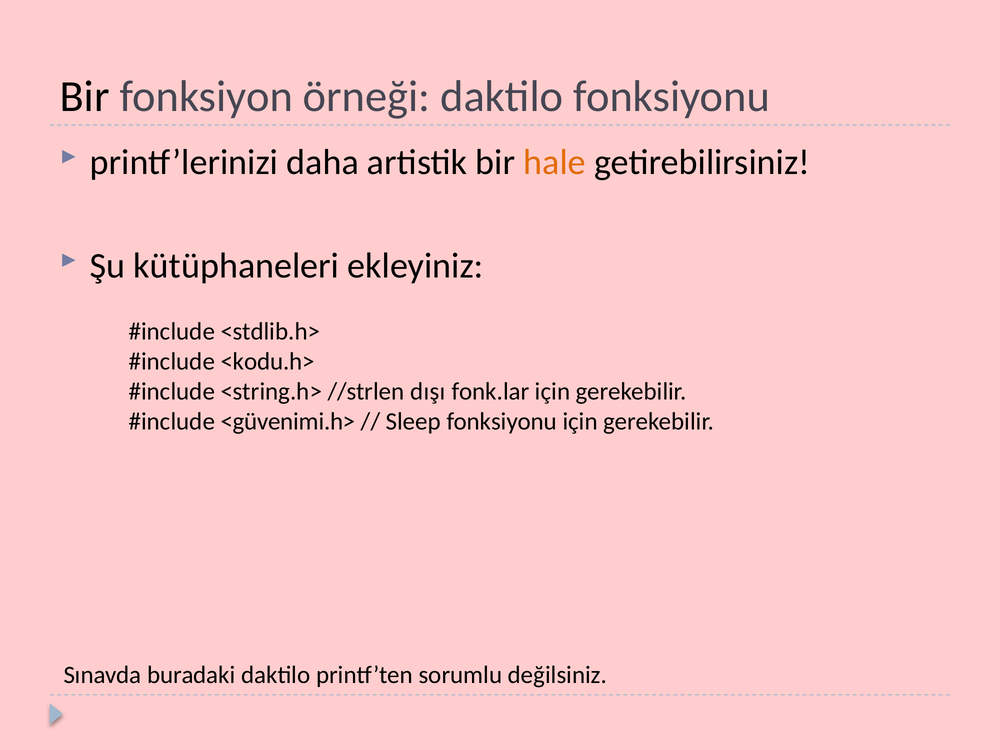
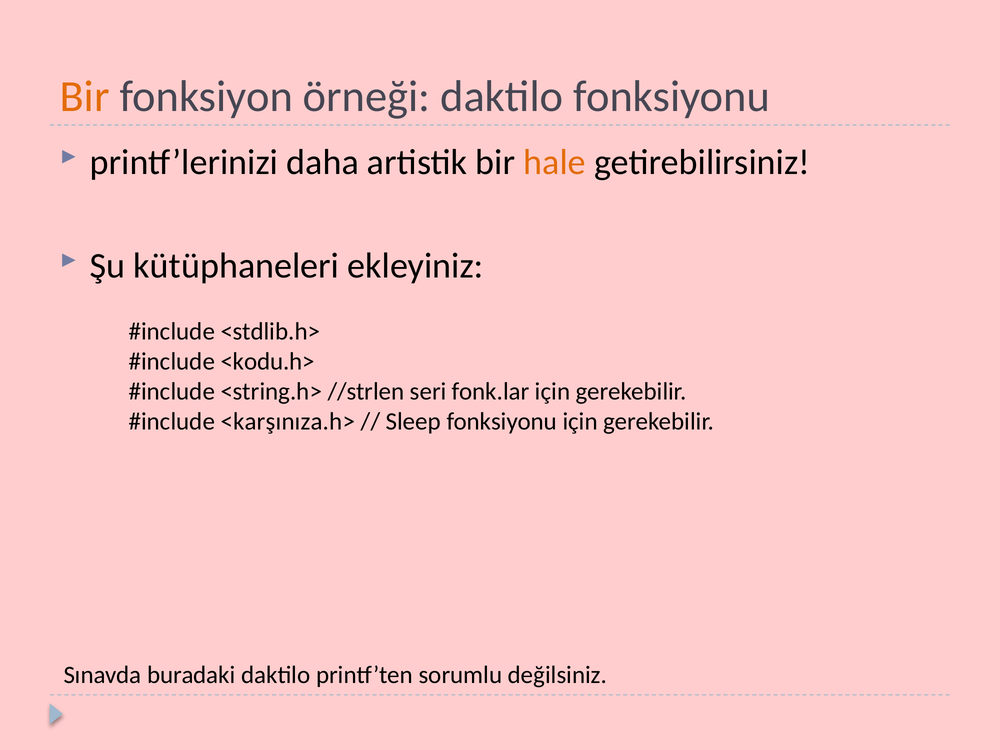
Bir colour: black -> orange (85, 96)
dışı: dışı -> seri (428, 391)
<güvenimi.h>: <güvenimi.h> -> <karşınıza.h> (288, 421)
